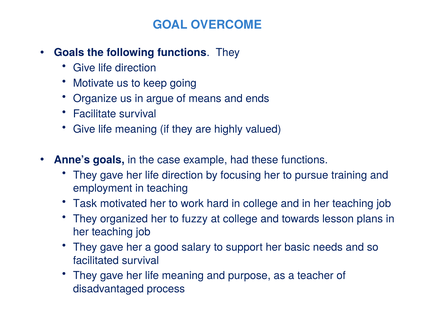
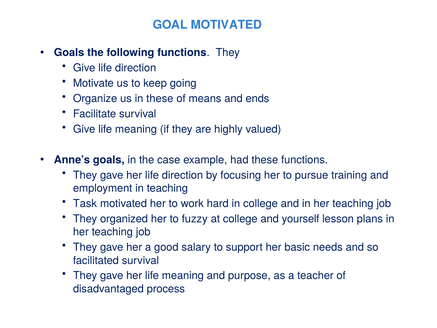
GOAL OVERCOME: OVERCOME -> MOTIVATED (226, 25)
in argue: argue -> these (160, 99)
towards: towards -> yourself (301, 219)
